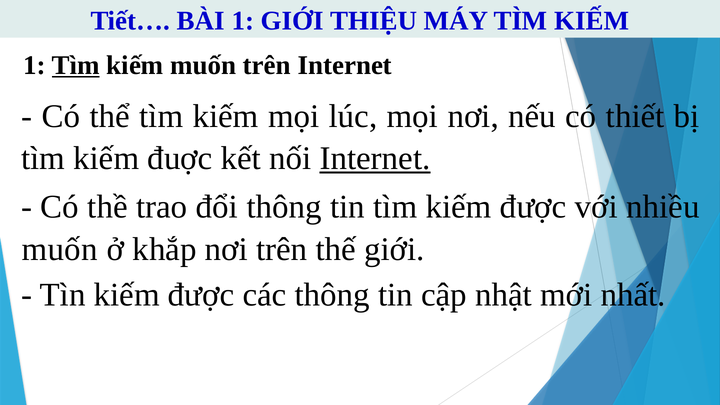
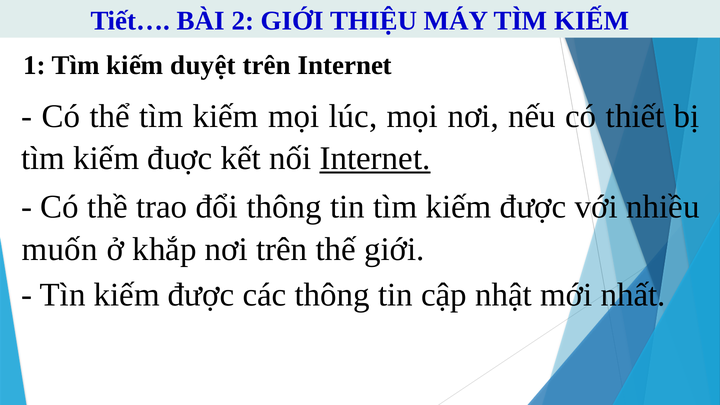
BÀI 1: 1 -> 2 (243, 21)
Tìm underline: present -> none (76, 65)
kiếm muốn: muốn -> duyệt (203, 65)
